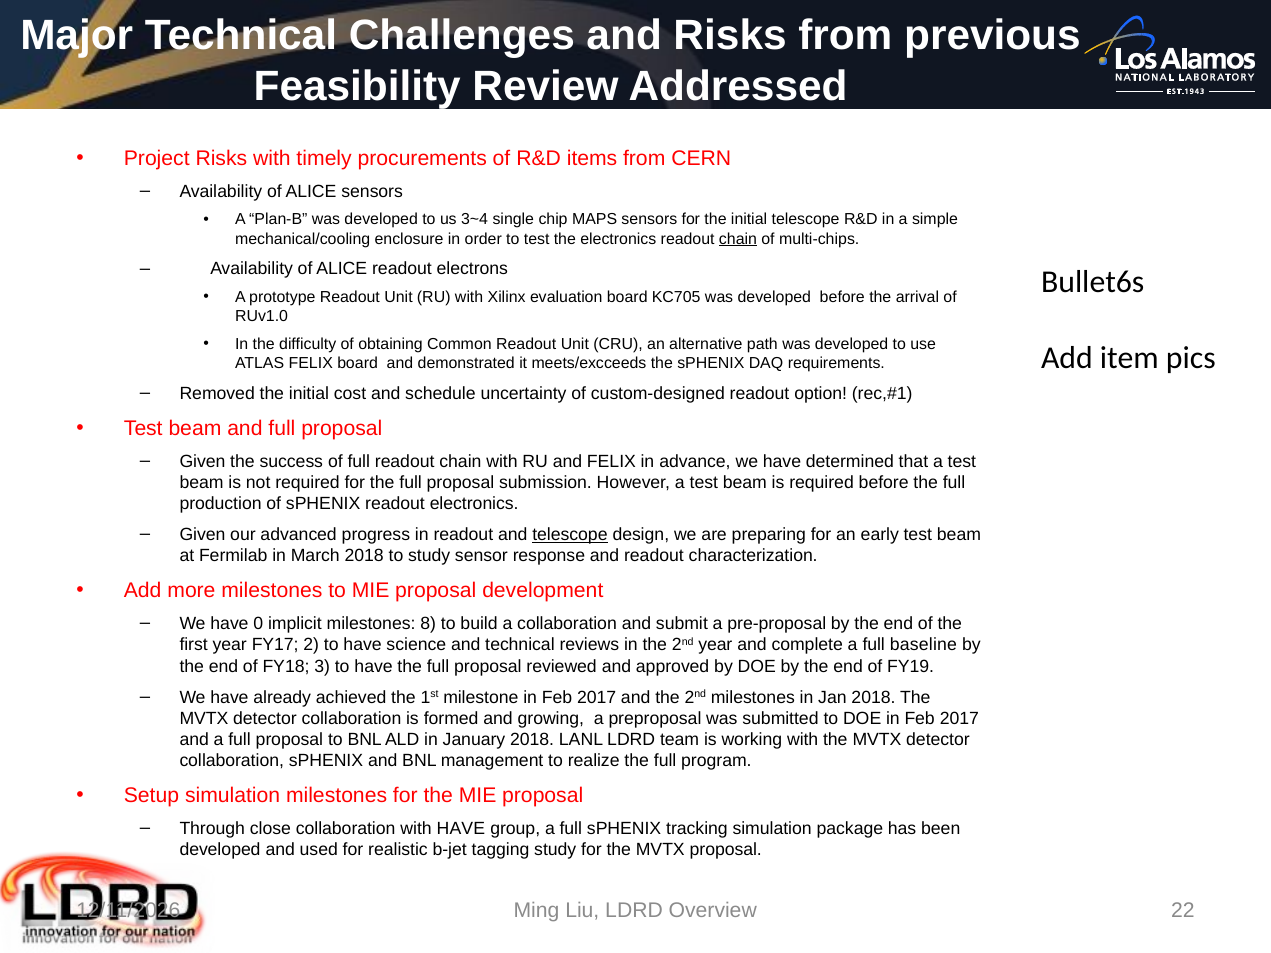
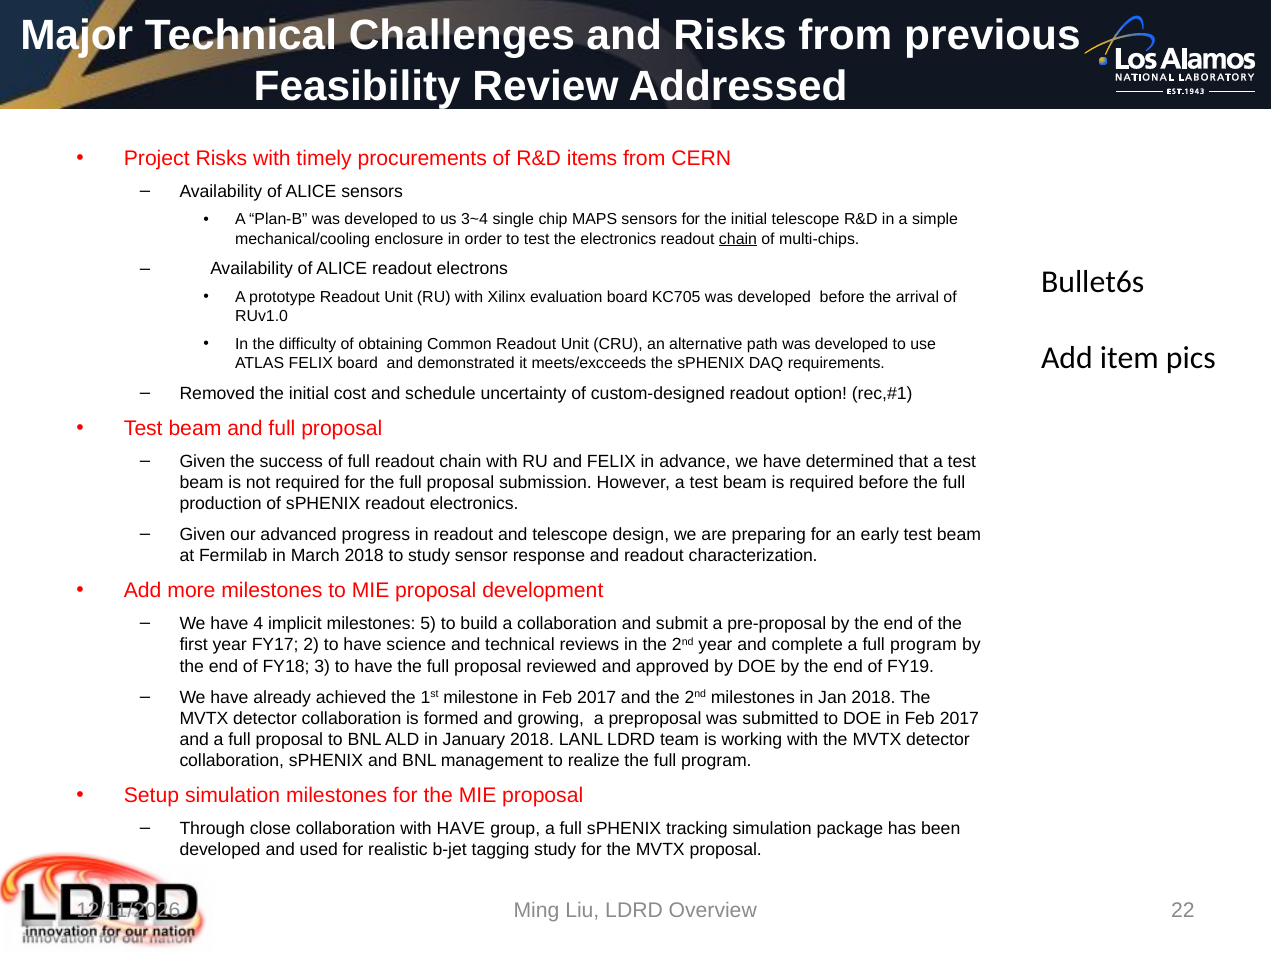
telescope underline: present -> none (570, 535)
0: 0 -> 4 (258, 624)
8: 8 -> 5 (428, 624)
a full baseline: baseline -> program (923, 645)
